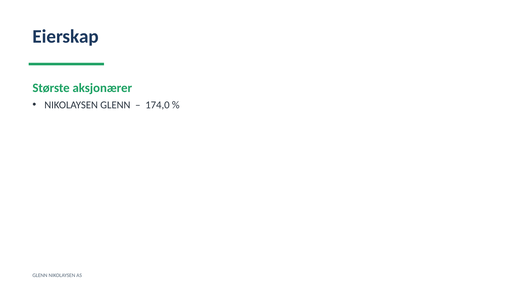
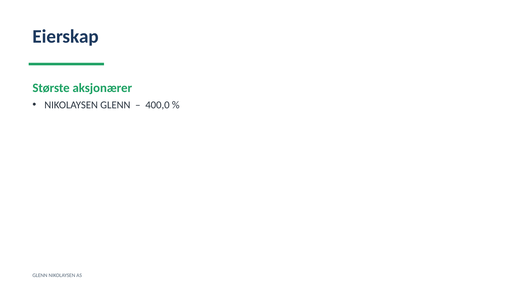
174,0: 174,0 -> 400,0 (157, 105)
